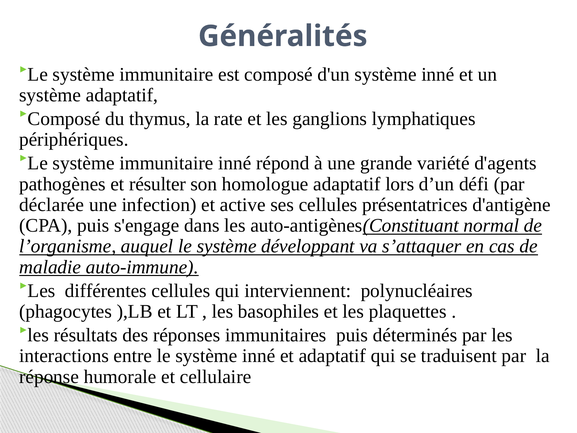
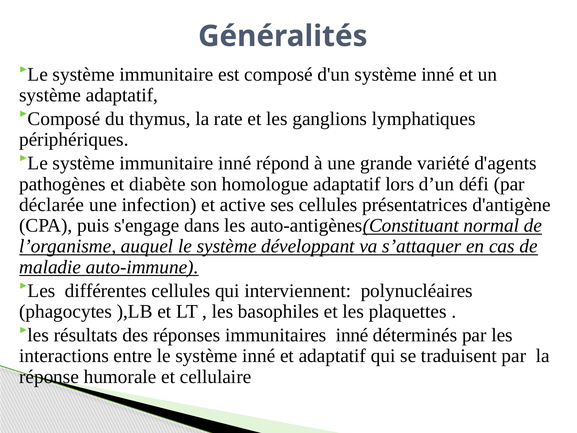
résulter: résulter -> diabète (157, 184)
immunitaires puis: puis -> inné (352, 335)
